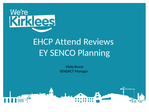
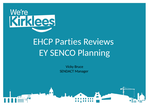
Attend: Attend -> Parties (68, 42)
